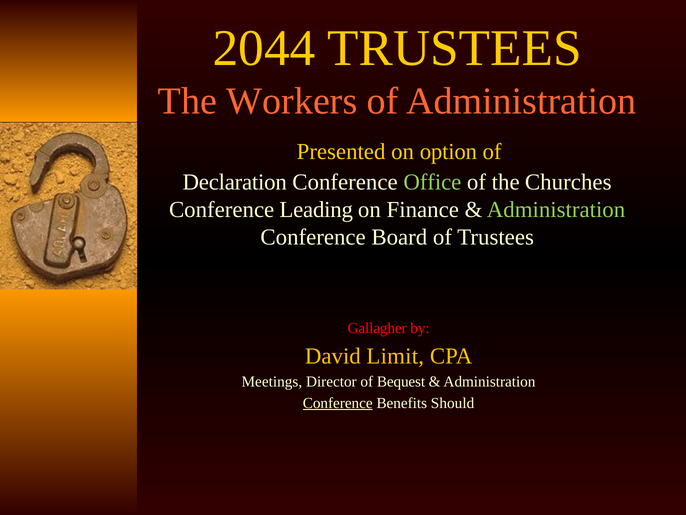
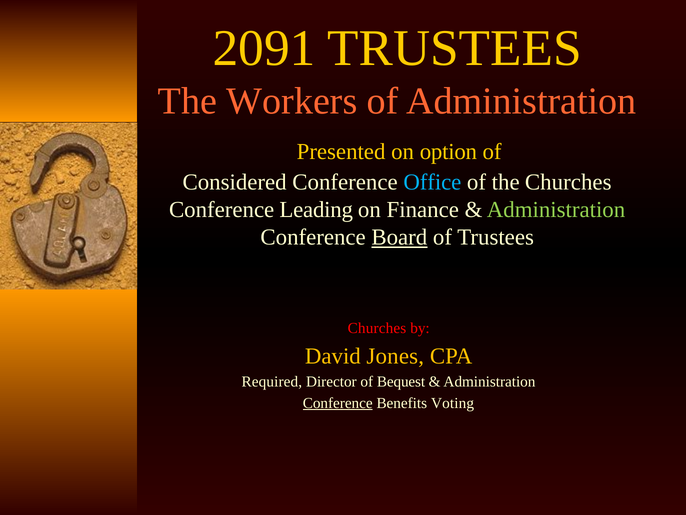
2044: 2044 -> 2091 (264, 48)
Declaration: Declaration -> Considered (235, 182)
Office colour: light green -> light blue (432, 182)
Board underline: none -> present (399, 237)
Gallagher: Gallagher -> Churches (377, 328)
Limit: Limit -> Jones (395, 356)
Meetings: Meetings -> Required (272, 381)
Should: Should -> Voting (453, 403)
